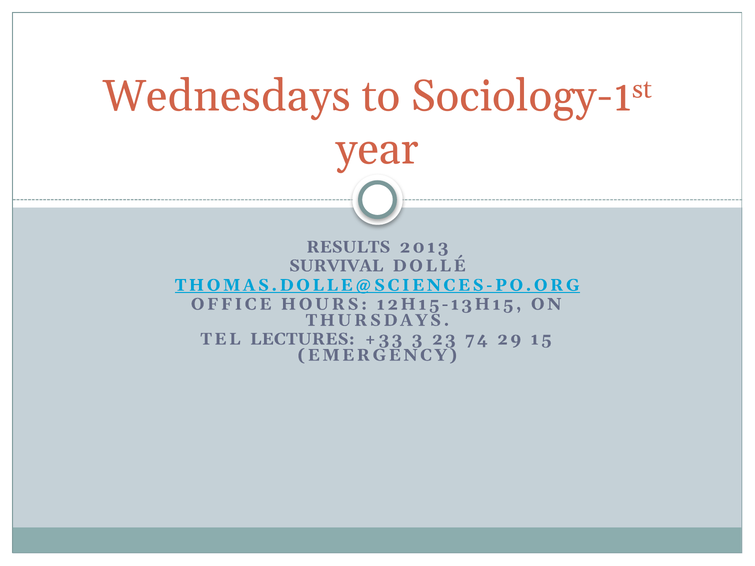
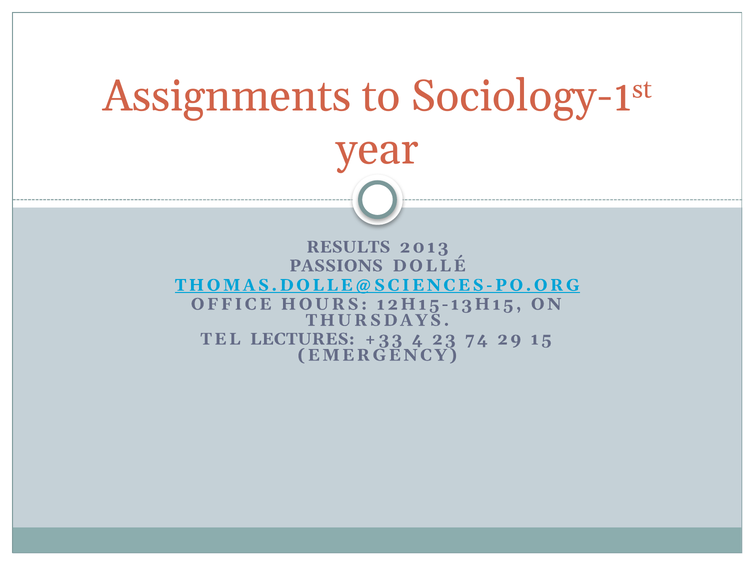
Wednesdays: Wednesdays -> Assignments (227, 96)
SURVIVAL: SURVIVAL -> PASSIONS (336, 266)
3: 3 -> 4 (417, 339)
